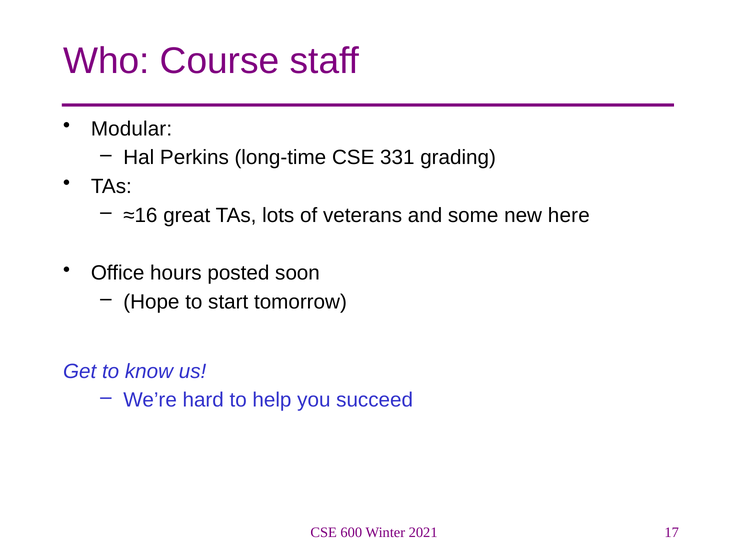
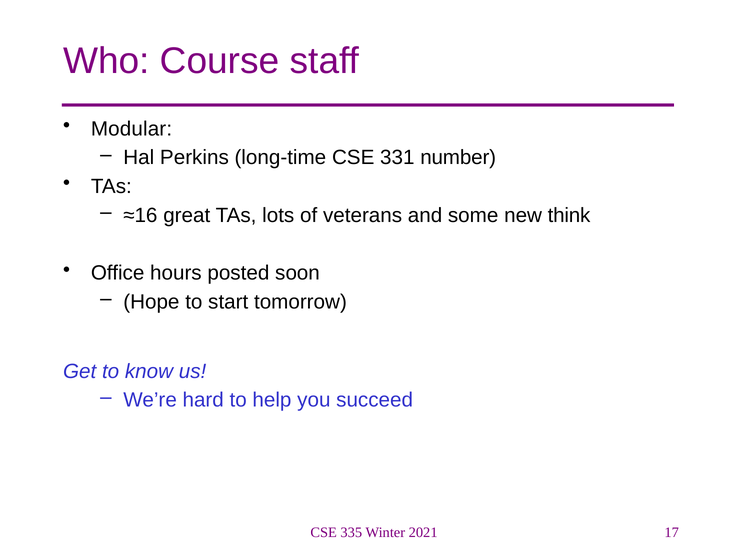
grading: grading -> number (458, 158)
here: here -> think (569, 216)
600: 600 -> 335 (351, 533)
